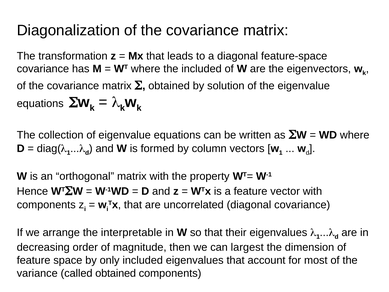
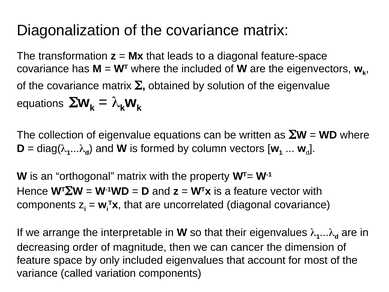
largest: largest -> cancer (247, 247)
called obtained: obtained -> variation (116, 273)
